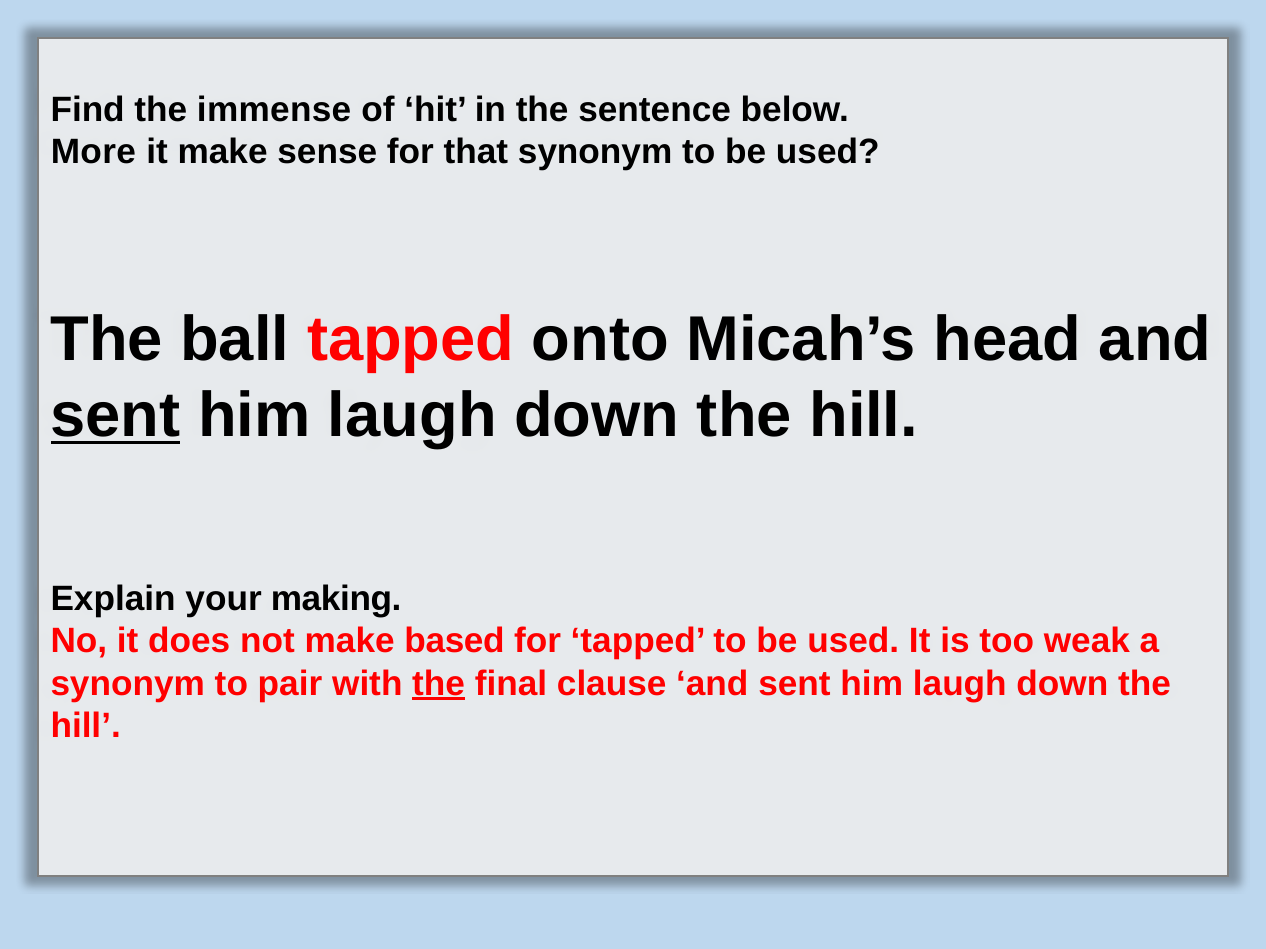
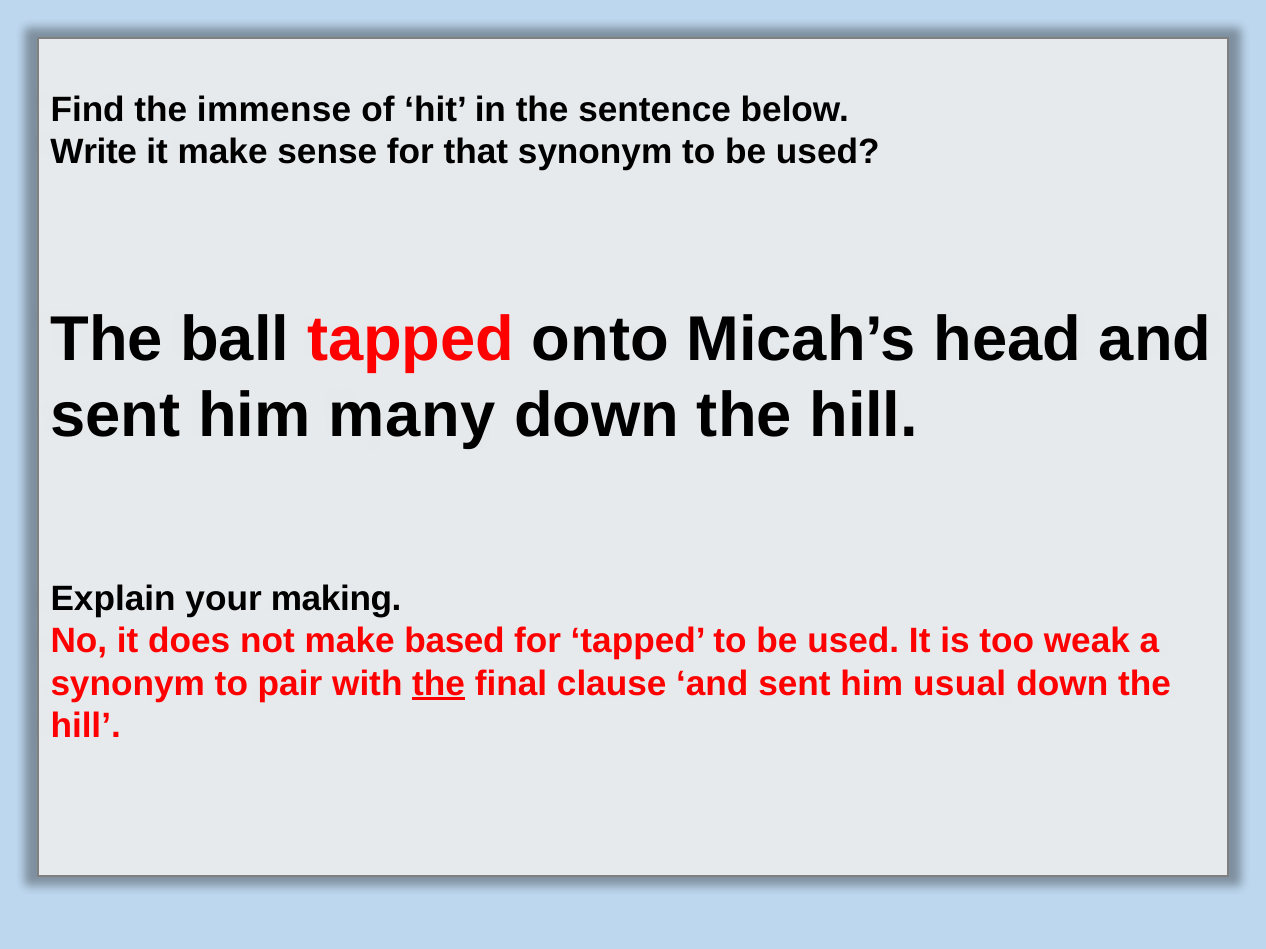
More: More -> Write (94, 152)
sent underline: present -> none (116, 416)
laugh: laugh -> many (412, 416)
laugh: laugh -> usual (960, 684)
